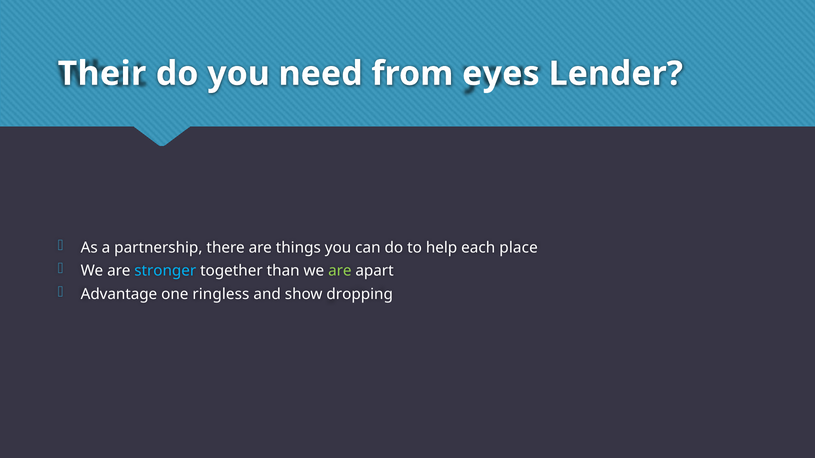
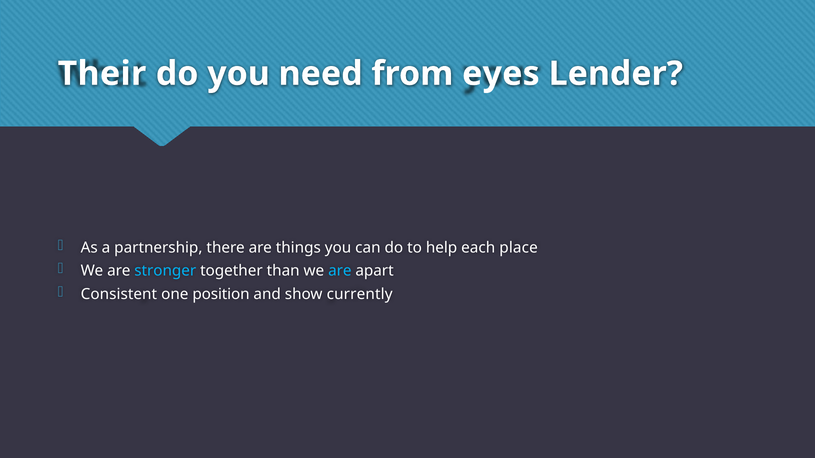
are colour: light green -> light blue (340, 271)
Advantage: Advantage -> Consistent (119, 295)
ringless: ringless -> position (221, 295)
dropping: dropping -> currently (360, 295)
